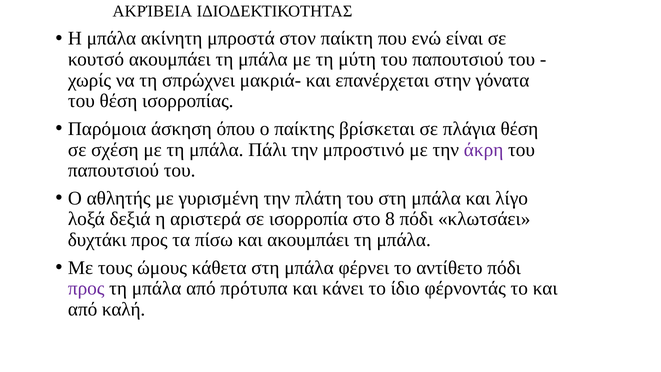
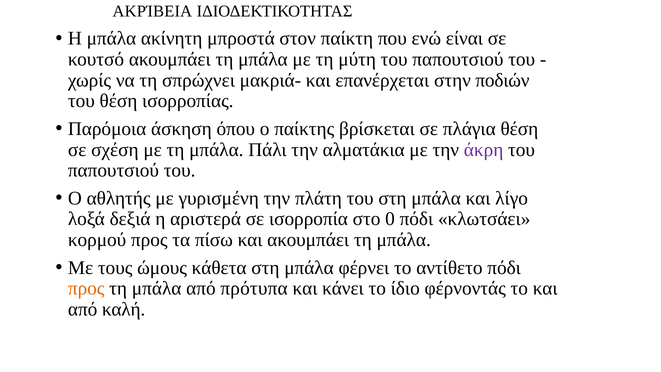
γόνατα: γόνατα -> ποδιών (502, 80)
μπροστινό: μπροστινό -> αλματάκια (364, 150)
8: 8 -> 0 (390, 219)
δυχτάκι: δυχτάκι -> κορμού (97, 240)
προς colour: purple -> orange (86, 288)
